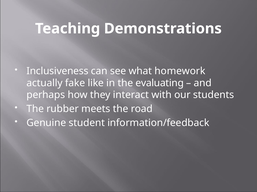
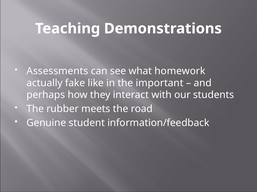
Inclusiveness: Inclusiveness -> Assessments (57, 71)
evaluating: evaluating -> important (160, 83)
